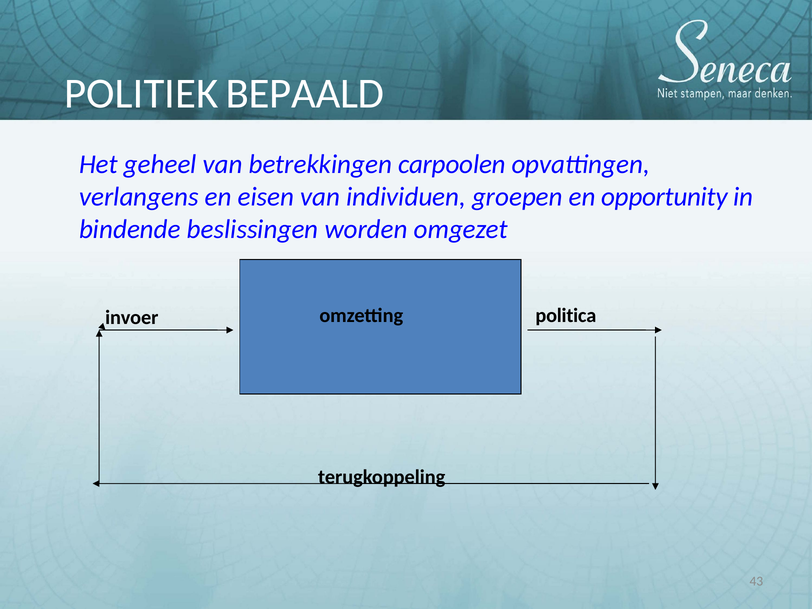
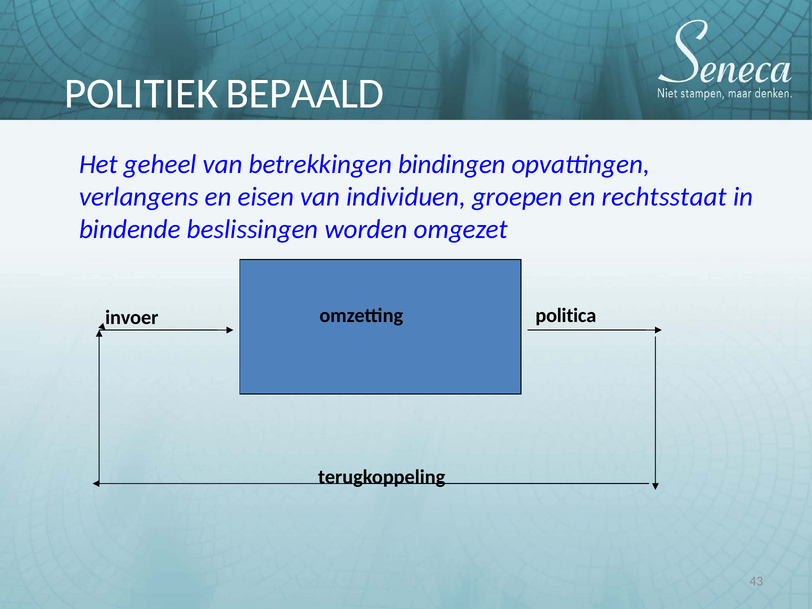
carpoolen: carpoolen -> bindingen (452, 164)
opportunity: opportunity -> rechtsstaat (664, 197)
